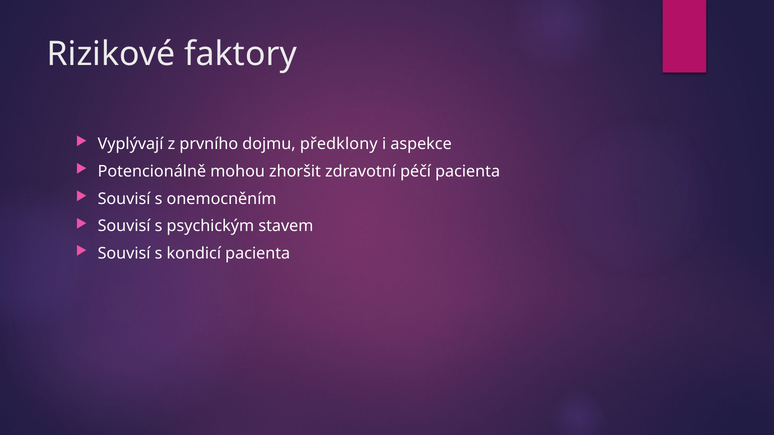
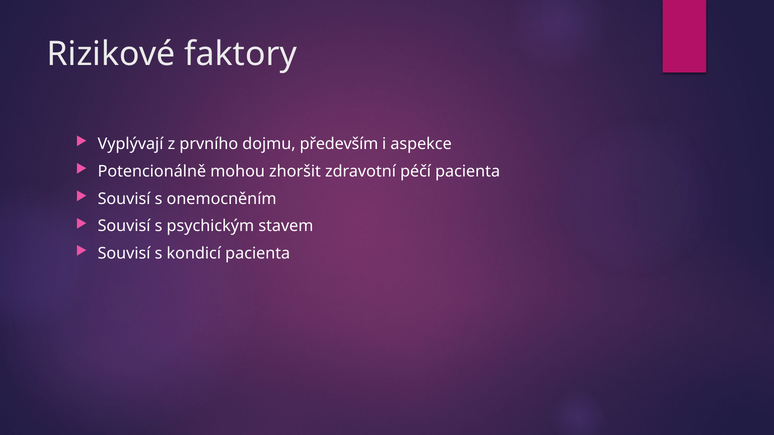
předklony: předklony -> především (339, 144)
